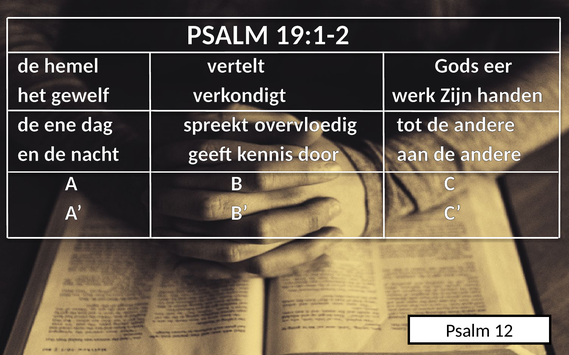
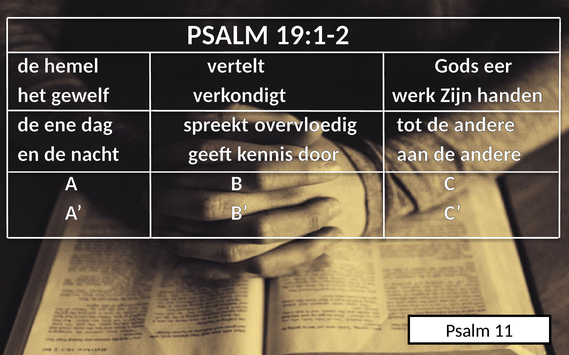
12: 12 -> 11 (504, 331)
